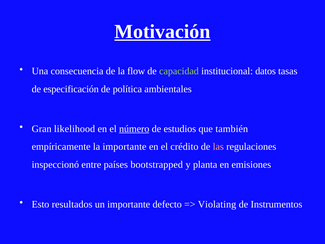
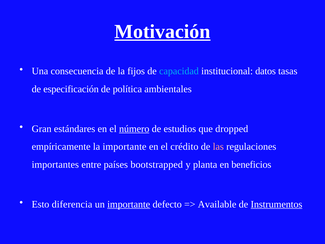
flow: flow -> fijos (136, 71)
capacidad colour: light green -> light blue (179, 71)
likelihood: likelihood -> estándares (75, 129)
también: también -> dropped (232, 129)
inspeccionó: inspeccionó -> importantes (55, 164)
emisiones: emisiones -> beneficios (251, 164)
resultados: resultados -> diferencia (72, 204)
importante underline: none -> present (129, 204)
Violating: Violating -> Available (217, 204)
Instrumentos underline: none -> present (276, 204)
